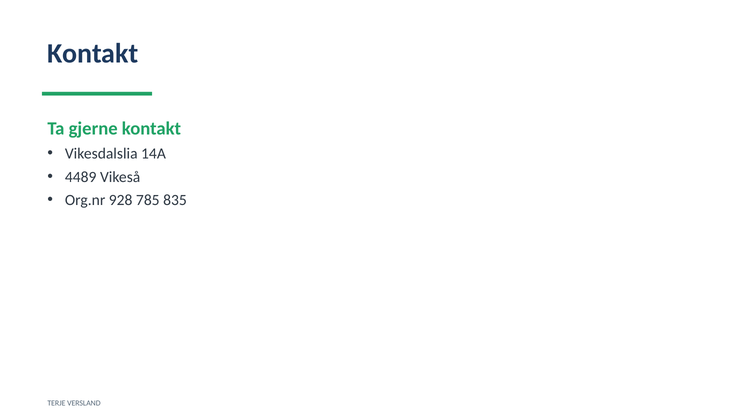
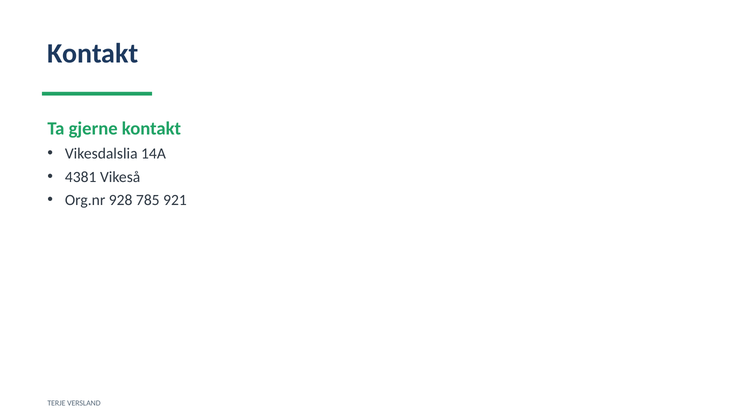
4489: 4489 -> 4381 (81, 177)
835: 835 -> 921 (175, 200)
